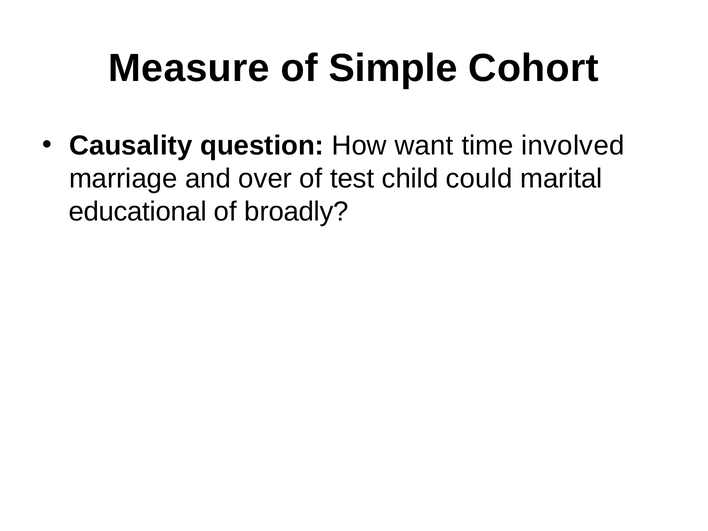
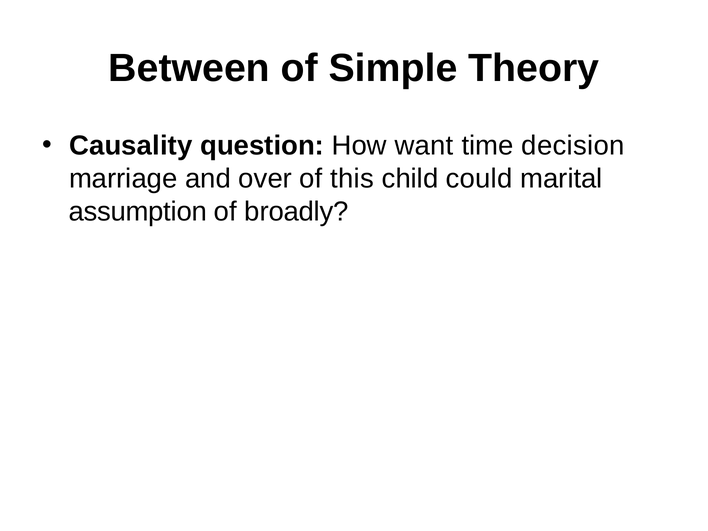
Measure: Measure -> Between (189, 68)
Cohort: Cohort -> Theory (534, 68)
involved: involved -> decision (573, 146)
test: test -> this (352, 179)
educational: educational -> assumption (138, 212)
